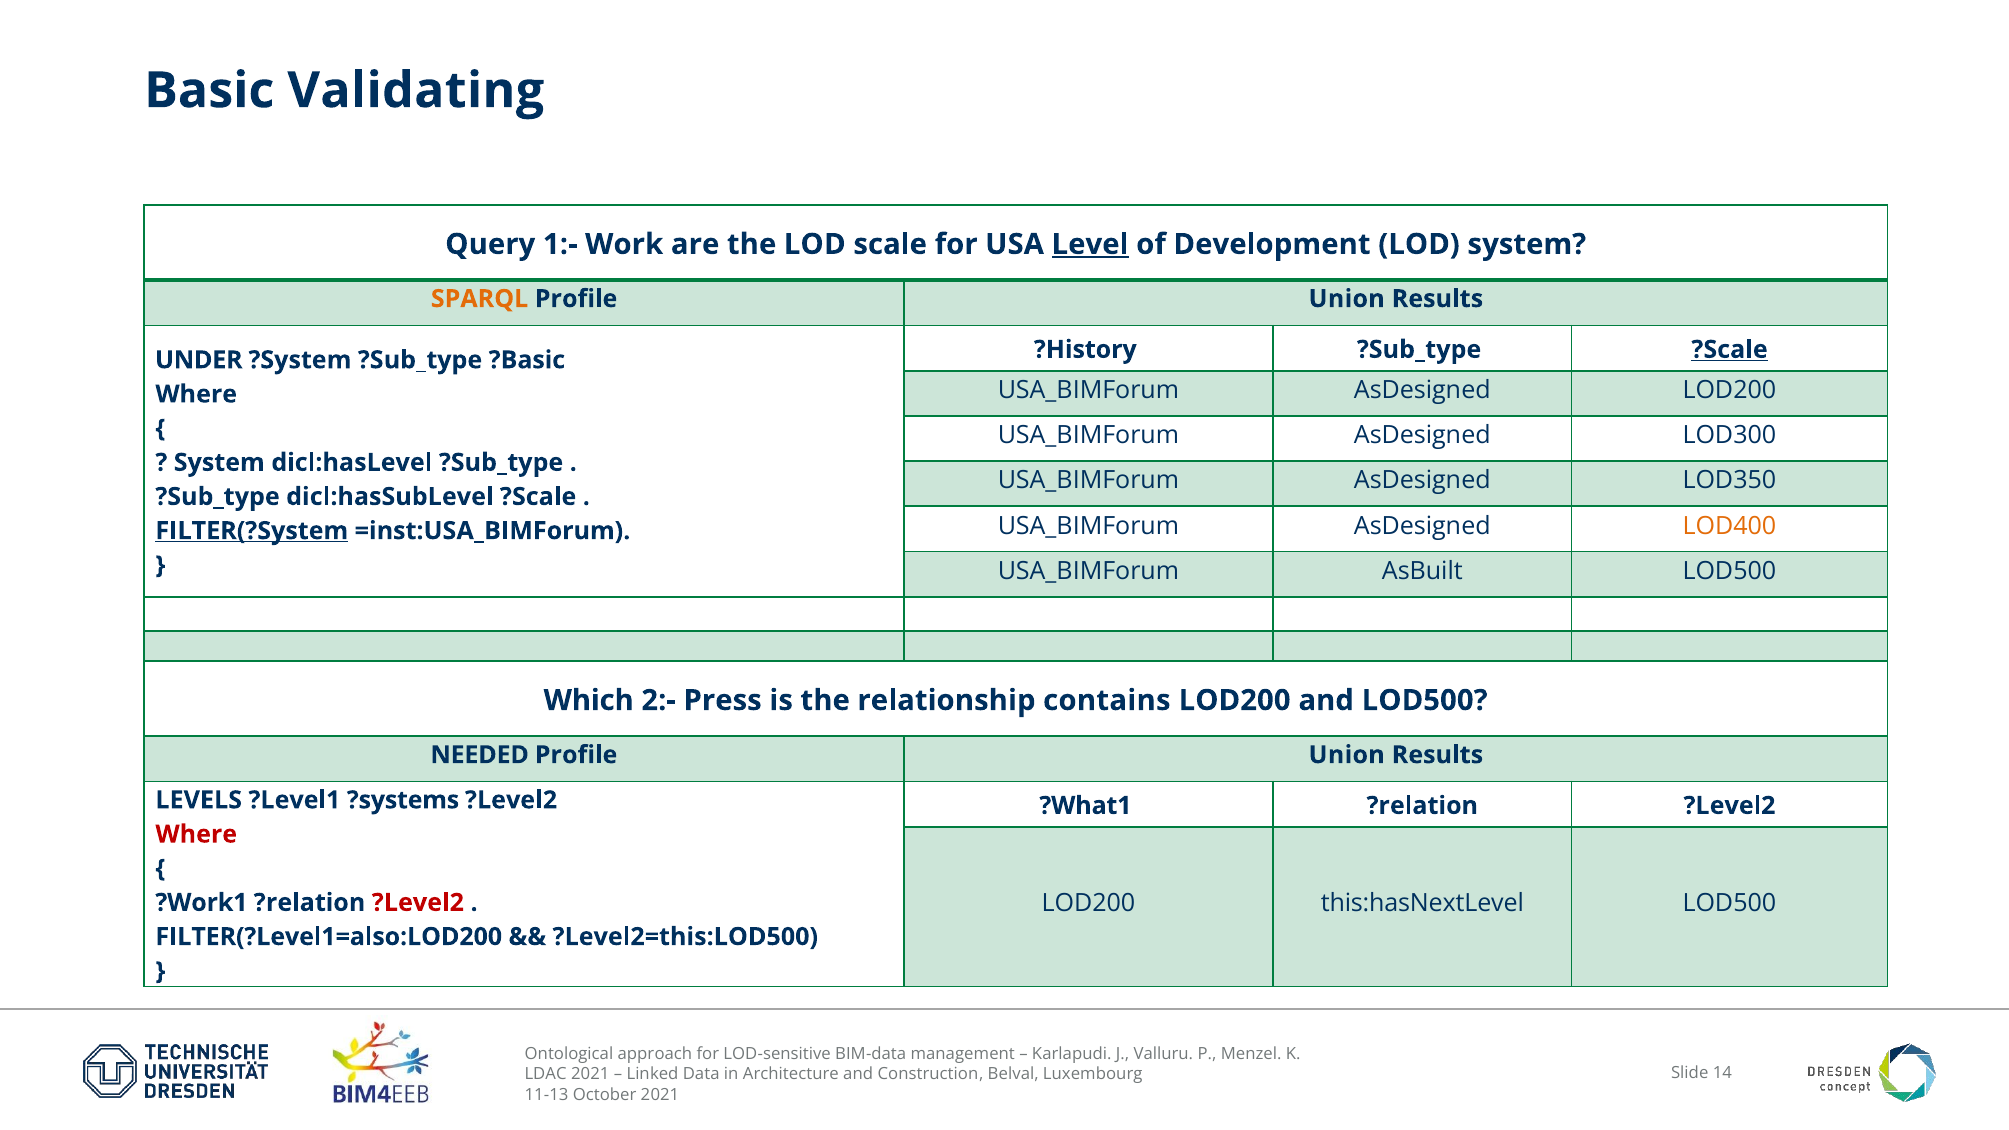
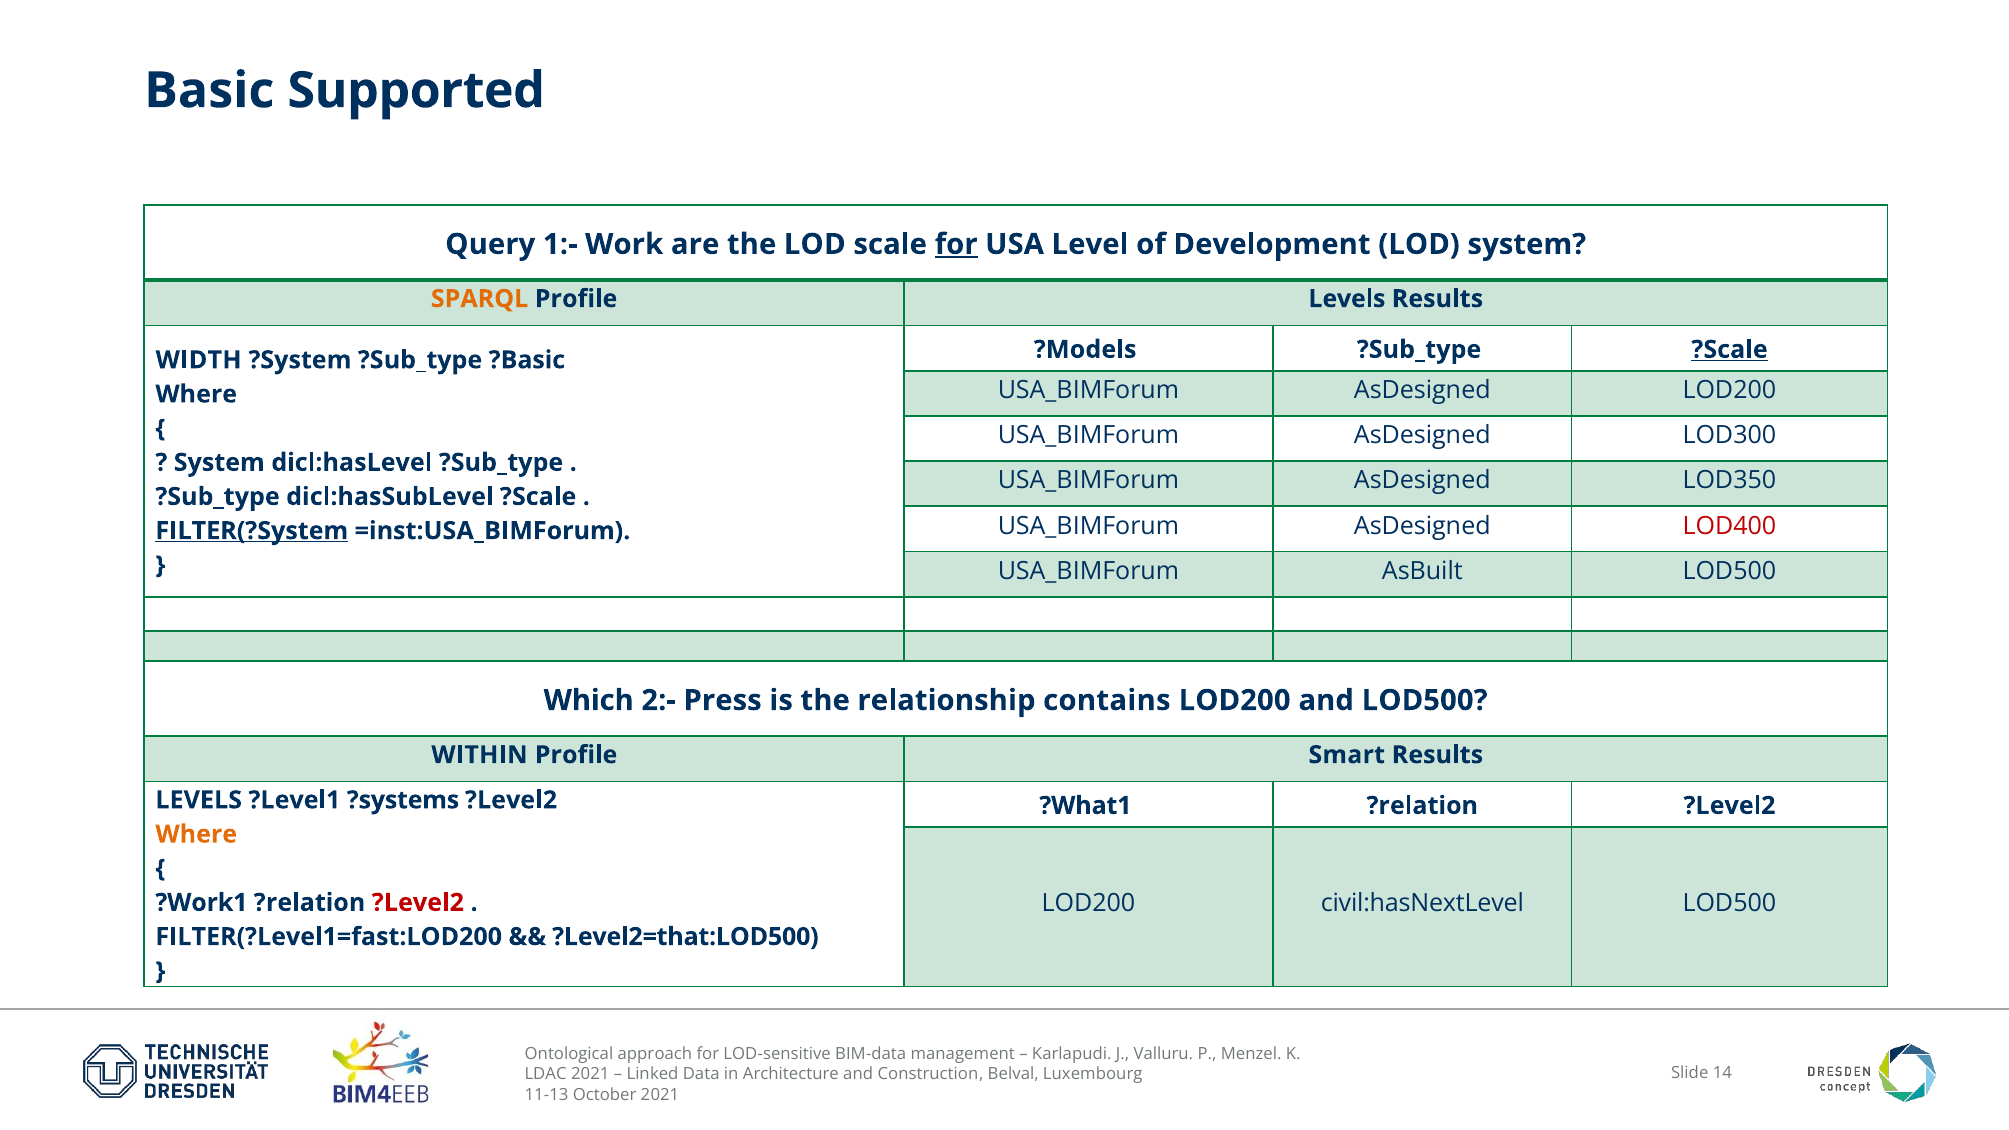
Validating: Validating -> Supported (416, 91)
for underline: none -> present (956, 244)
Level underline: present -> none (1090, 244)
Union: Union -> Levels (1347, 299)
?History: ?History -> ?Models (1085, 350)
UNDER: UNDER -> WIDTH (199, 360)
LOD400 colour: orange -> red (1729, 526)
NEEDED: NEEDED -> WITHIN (479, 755)
Union: Union -> Smart (1347, 755)
Where colour: red -> orange (196, 834)
this:hasNextLevel: this:hasNextLevel -> civil:hasNextLevel (1422, 904)
FILTER(?Level1=also:LOD200: FILTER(?Level1=also:LOD200 -> FILTER(?Level1=fast:LOD200 (329, 937)
?Level2=this:LOD500: ?Level2=this:LOD500 -> ?Level2=that:LOD500 (685, 937)
